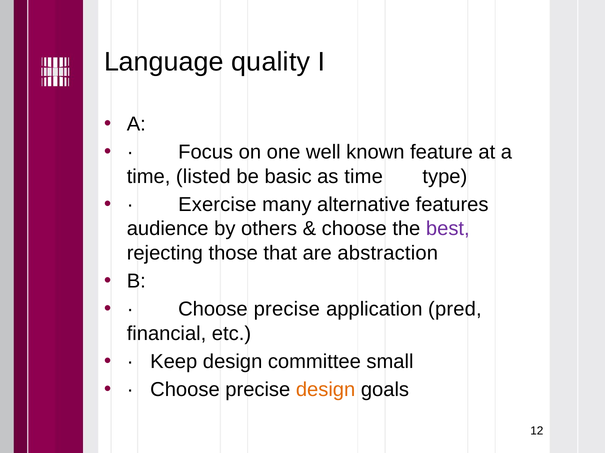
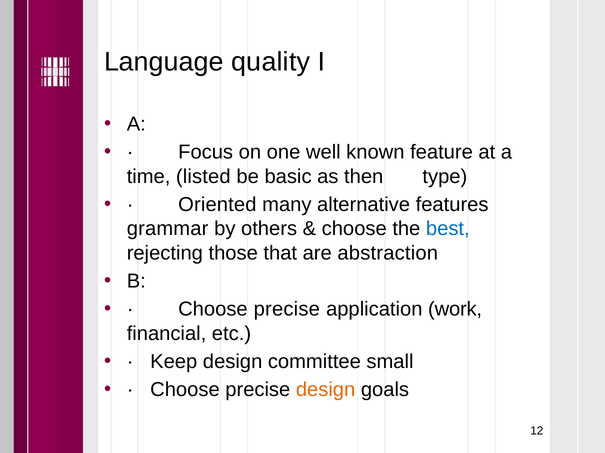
as time: time -> then (364, 177)
Exercise: Exercise -> Oriented (217, 205)
audience: audience -> grammar (168, 229)
best colour: purple -> blue (448, 229)
pred: pred -> work (455, 310)
